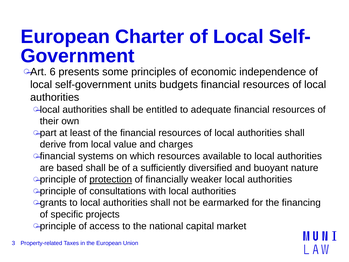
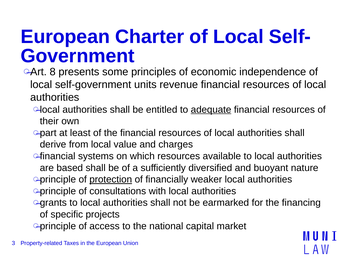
6: 6 -> 8 (53, 72)
budgets: budgets -> revenue (179, 85)
adequate underline: none -> present (211, 109)
